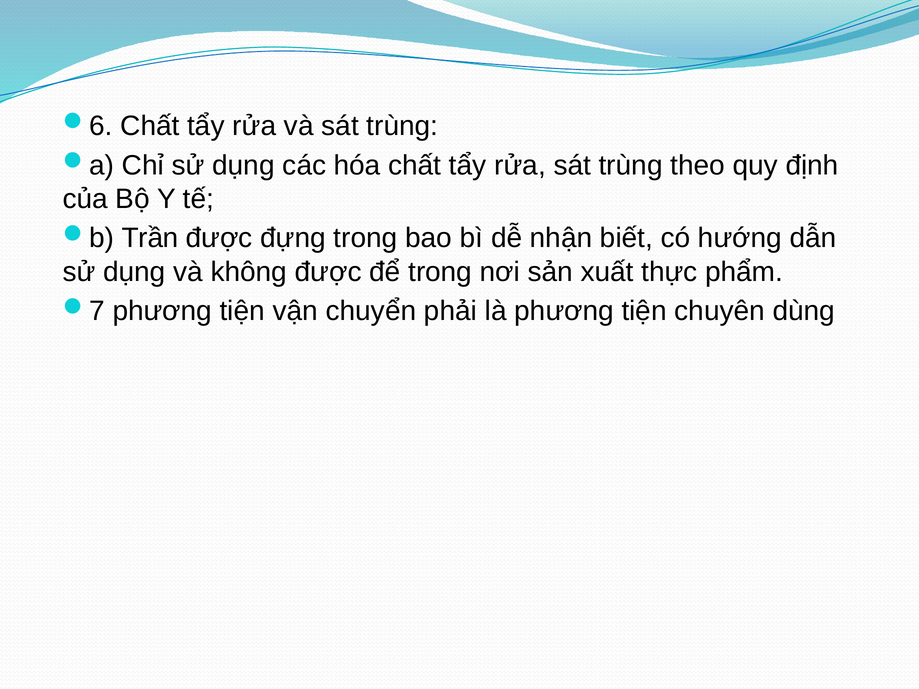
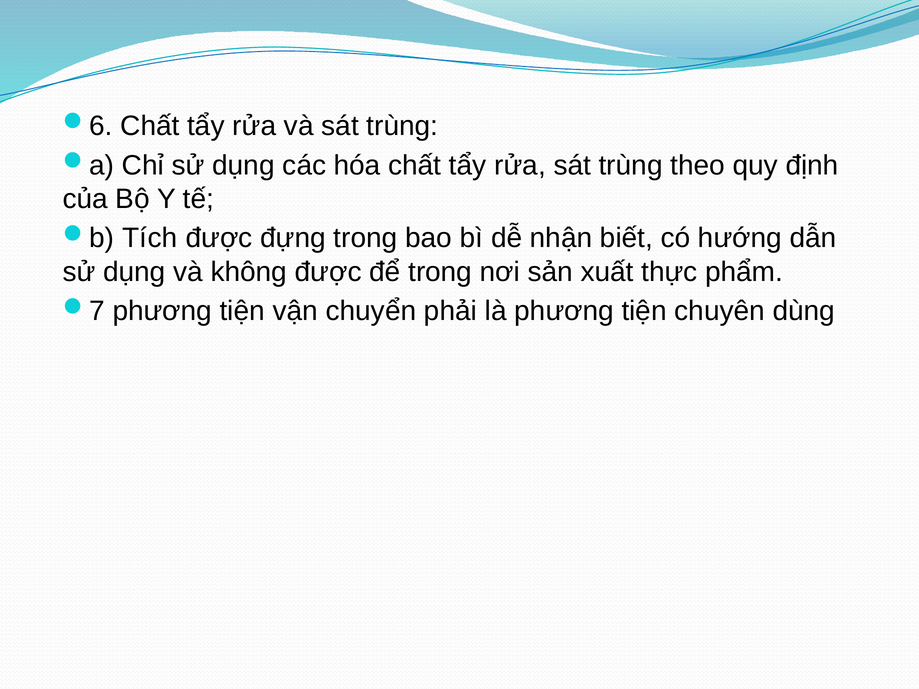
Trần: Trần -> Tích (150, 238)
